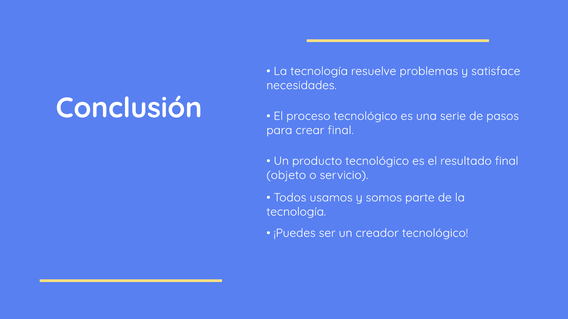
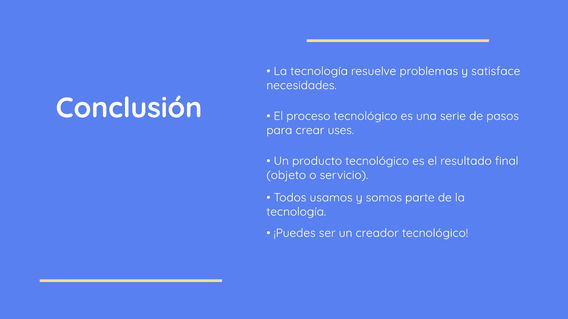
crear final: final -> uses (341, 130)
